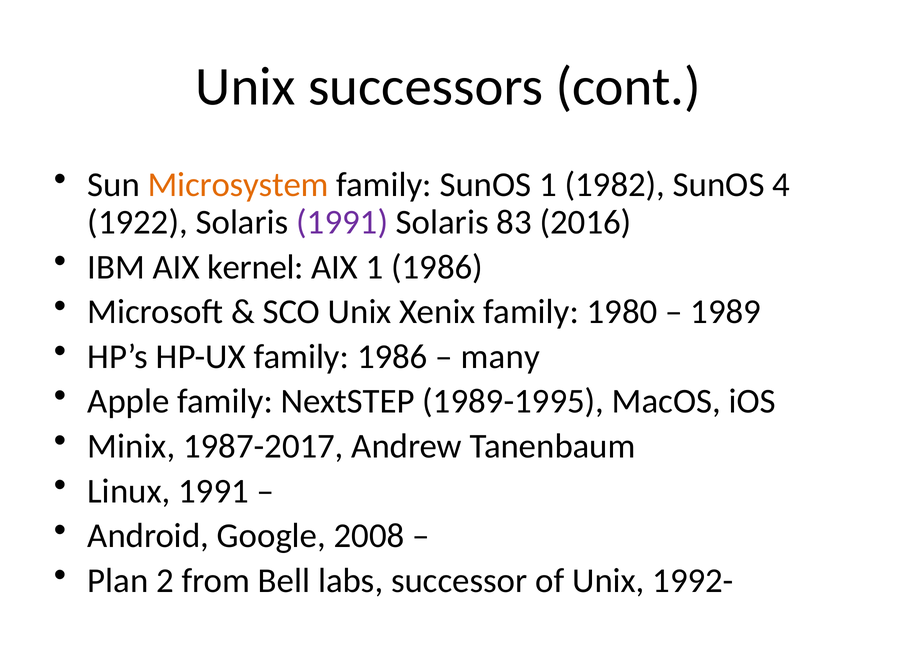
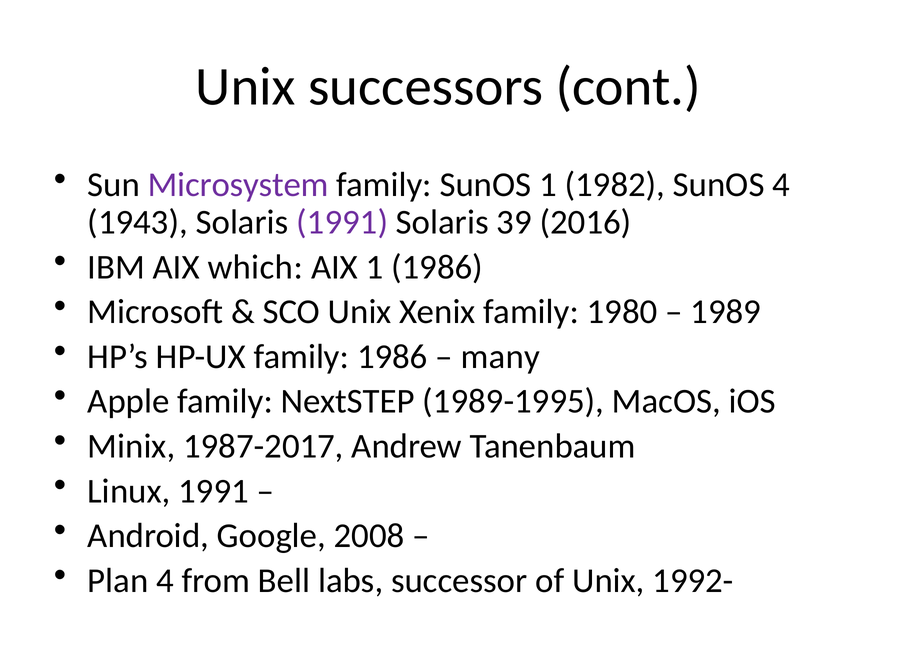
Microsystem colour: orange -> purple (238, 185)
1922: 1922 -> 1943 (138, 223)
83: 83 -> 39 (514, 223)
kernel: kernel -> which (255, 267)
Plan 2: 2 -> 4 (165, 581)
